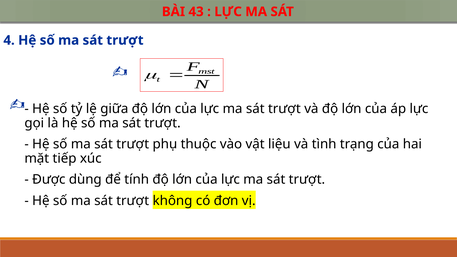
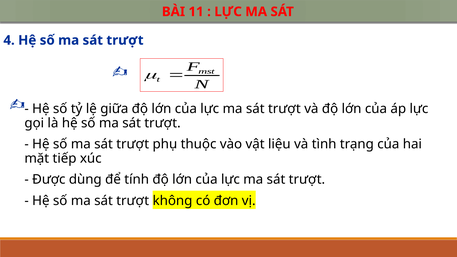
43: 43 -> 11 (196, 12)
